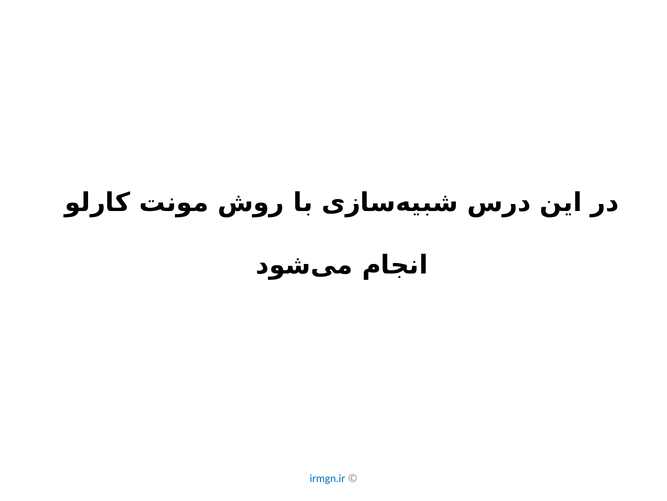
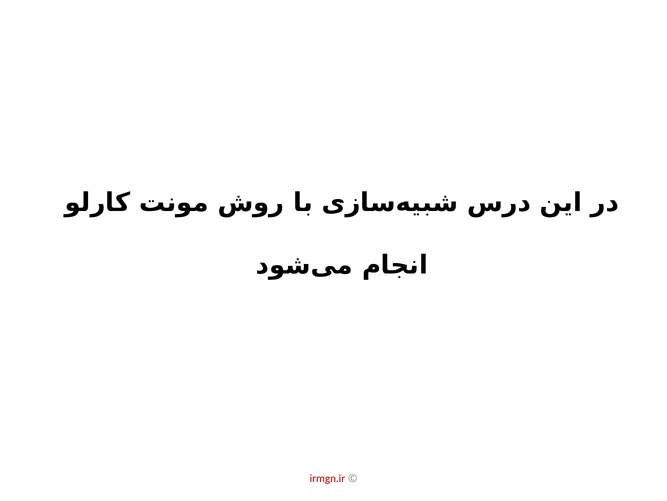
irmgn.ir colour: blue -> red (327, 478)
